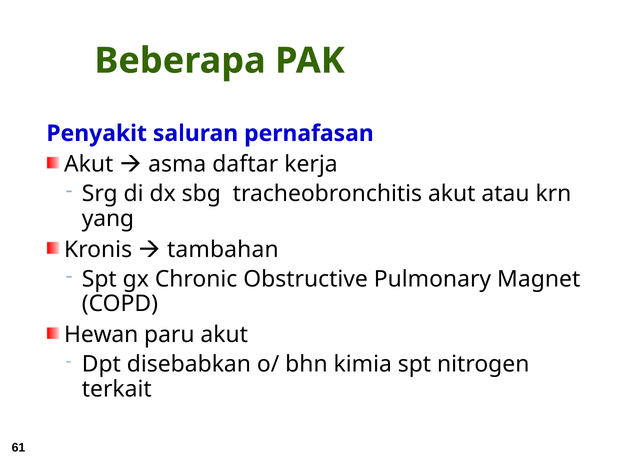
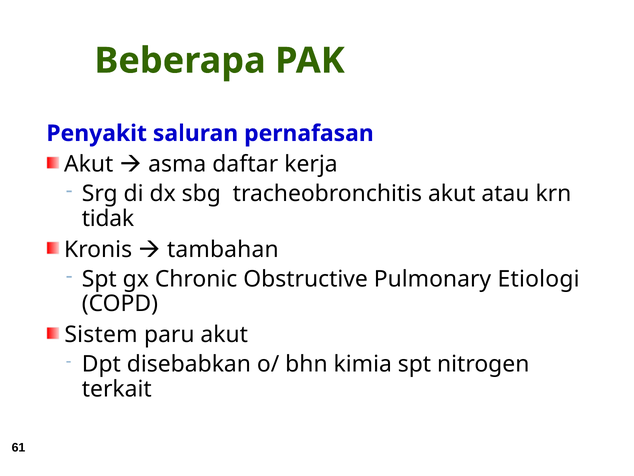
yang: yang -> tidak (108, 218)
Magnet: Magnet -> Etiologi (539, 279)
Hewan: Hewan -> Sistem (101, 334)
